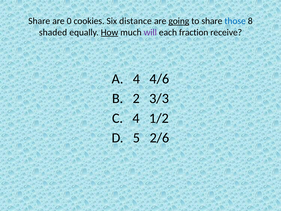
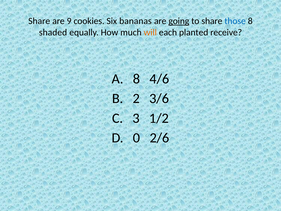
0: 0 -> 9 (69, 21)
distance: distance -> bananas (135, 21)
How underline: present -> none (109, 32)
will colour: purple -> orange (150, 32)
fraction: fraction -> planted (194, 32)
A 4: 4 -> 8 (136, 79)
3/3: 3/3 -> 3/6 (159, 98)
C 4: 4 -> 3 (136, 118)
5: 5 -> 0 (137, 138)
